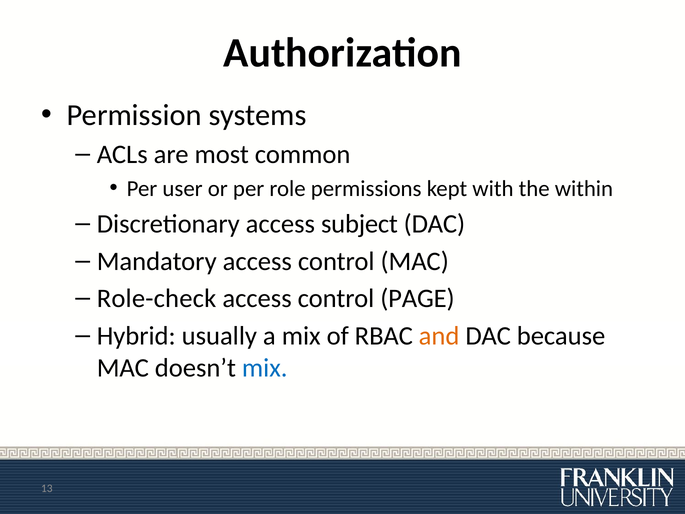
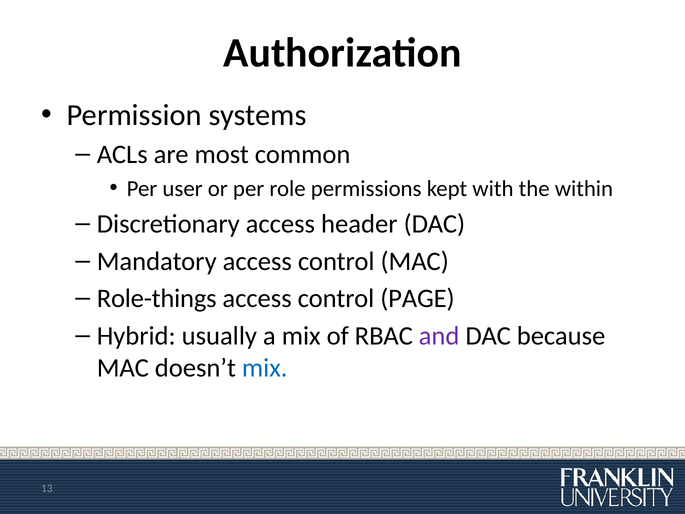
subject: subject -> header (359, 224)
Role-check: Role-check -> Role-things (157, 298)
and colour: orange -> purple (439, 336)
